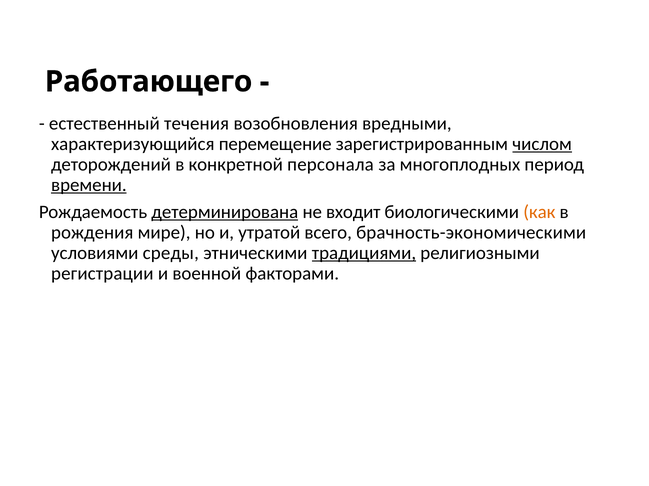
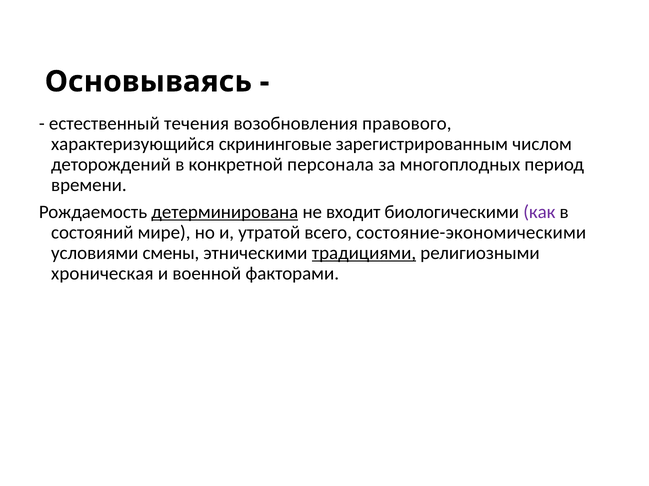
Работающего: Работающего -> Основываясь (148, 82)
вредными: вредными -> правового (407, 124)
перемещение: перемещение -> скрининговые (275, 144)
числом underline: present -> none (542, 144)
времени underline: present -> none (89, 185)
как colour: orange -> purple (539, 212)
рождения: рождения -> состояний (92, 233)
брачность-экономическими: брачность-экономическими -> состояние-экономическими (471, 233)
среды: среды -> смены (171, 253)
регистрации: регистрации -> хроническая (102, 274)
